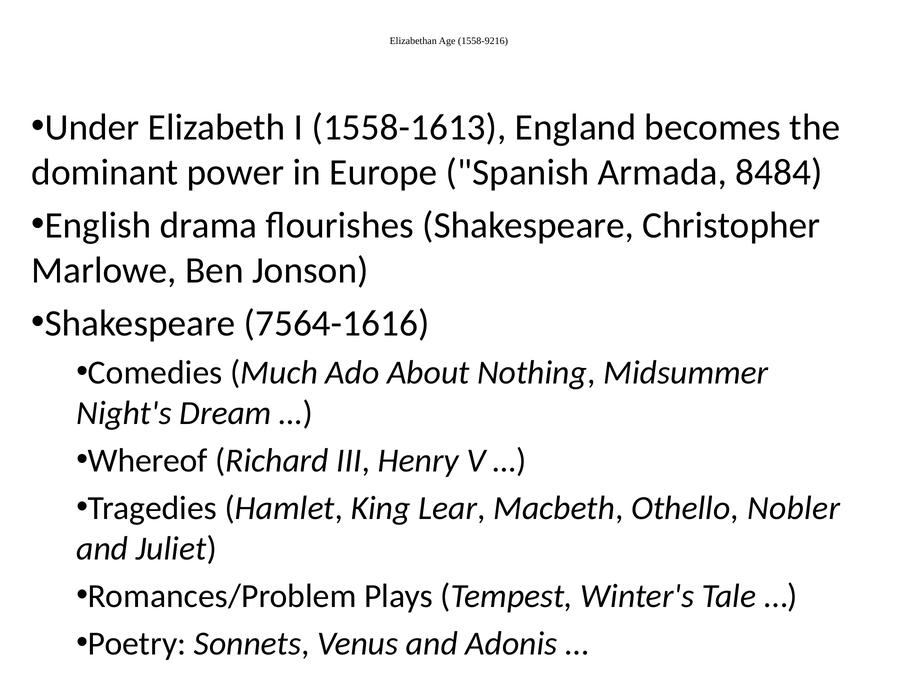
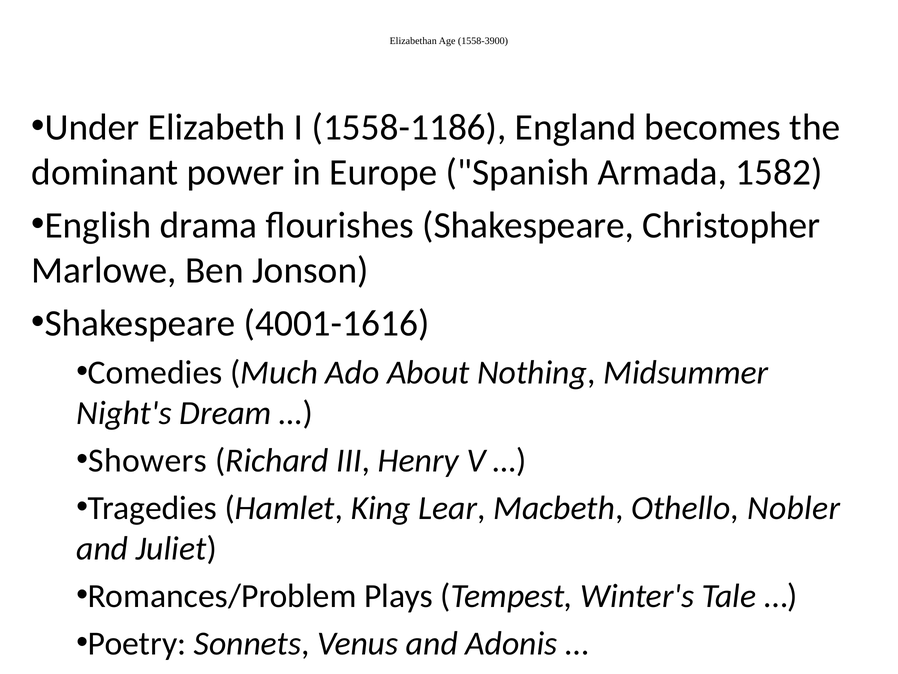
1558-9216: 1558-9216 -> 1558-3900 (483, 41)
1558-1613: 1558-1613 -> 1558-1186 (409, 127)
8484: 8484 -> 1582 (779, 172)
7564-1616: 7564-1616 -> 4001-1616 (337, 323)
Whereof: Whereof -> Showers (148, 460)
